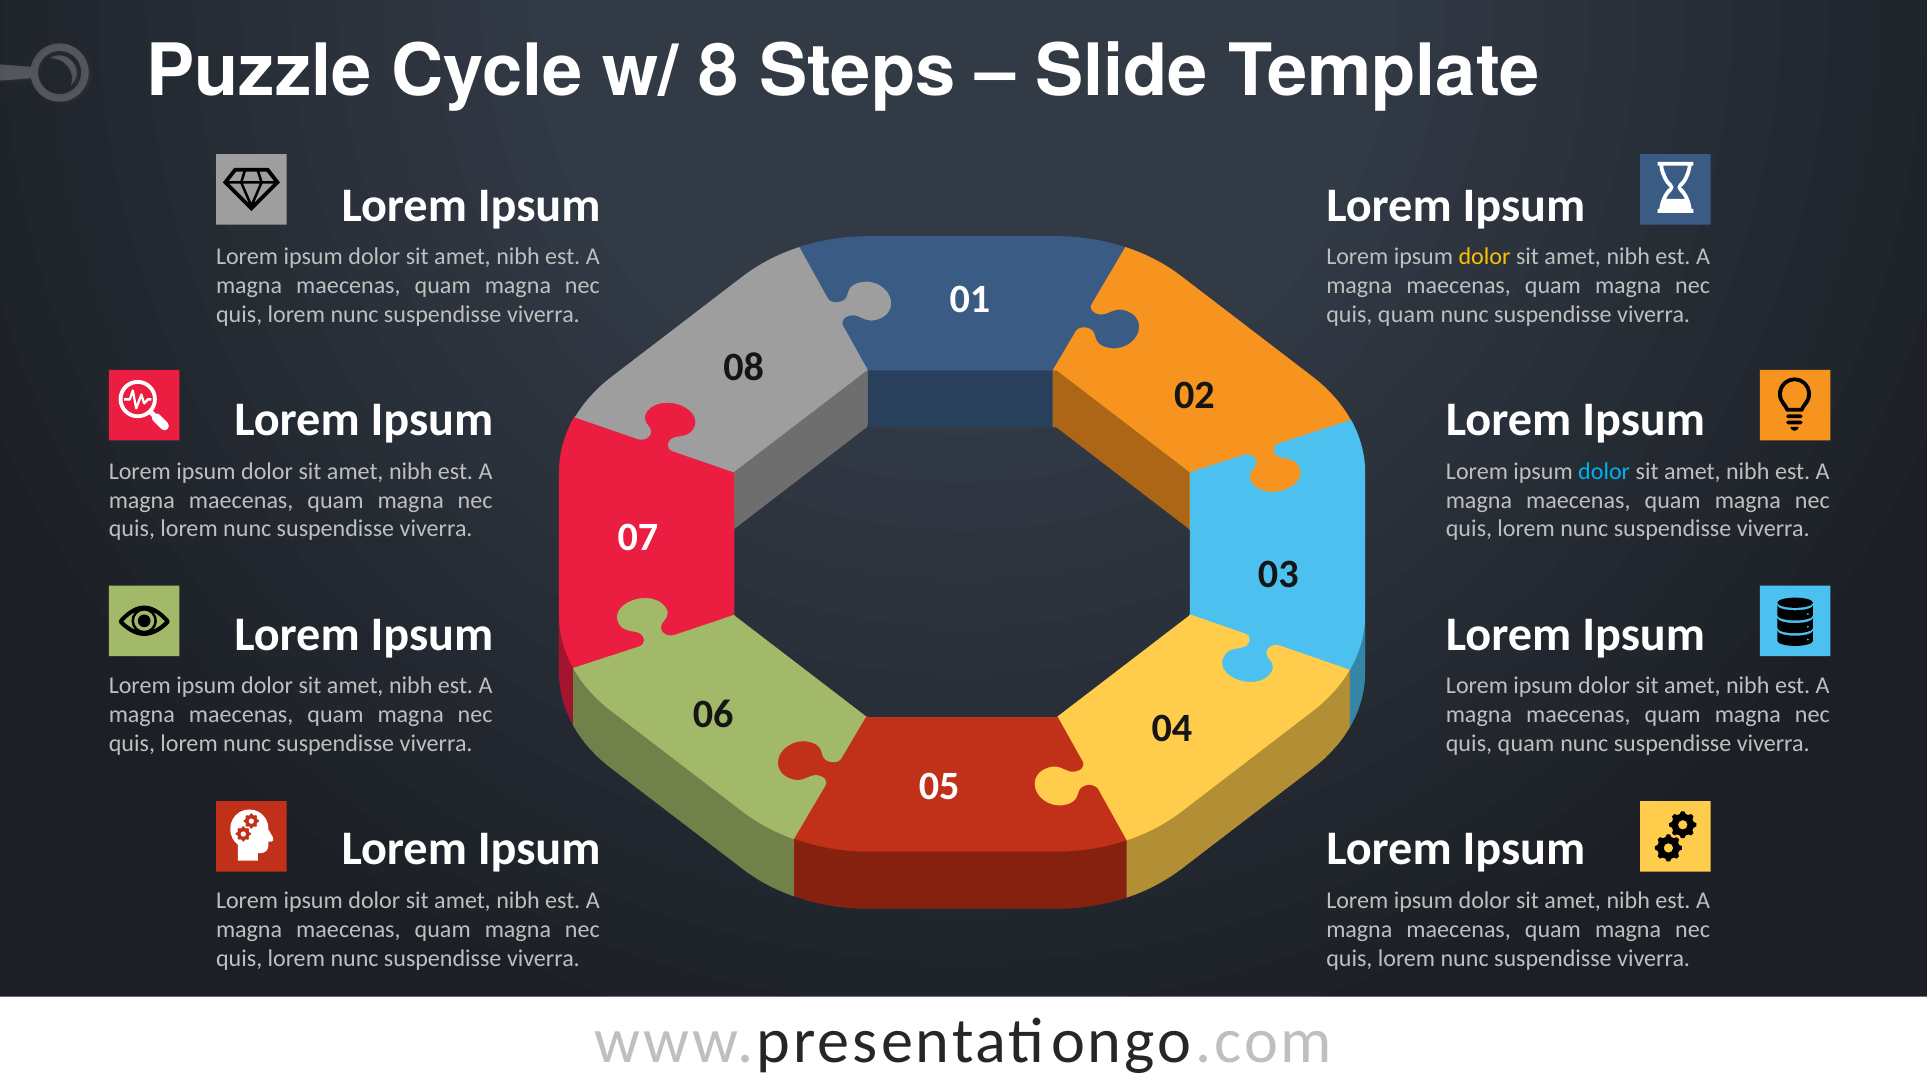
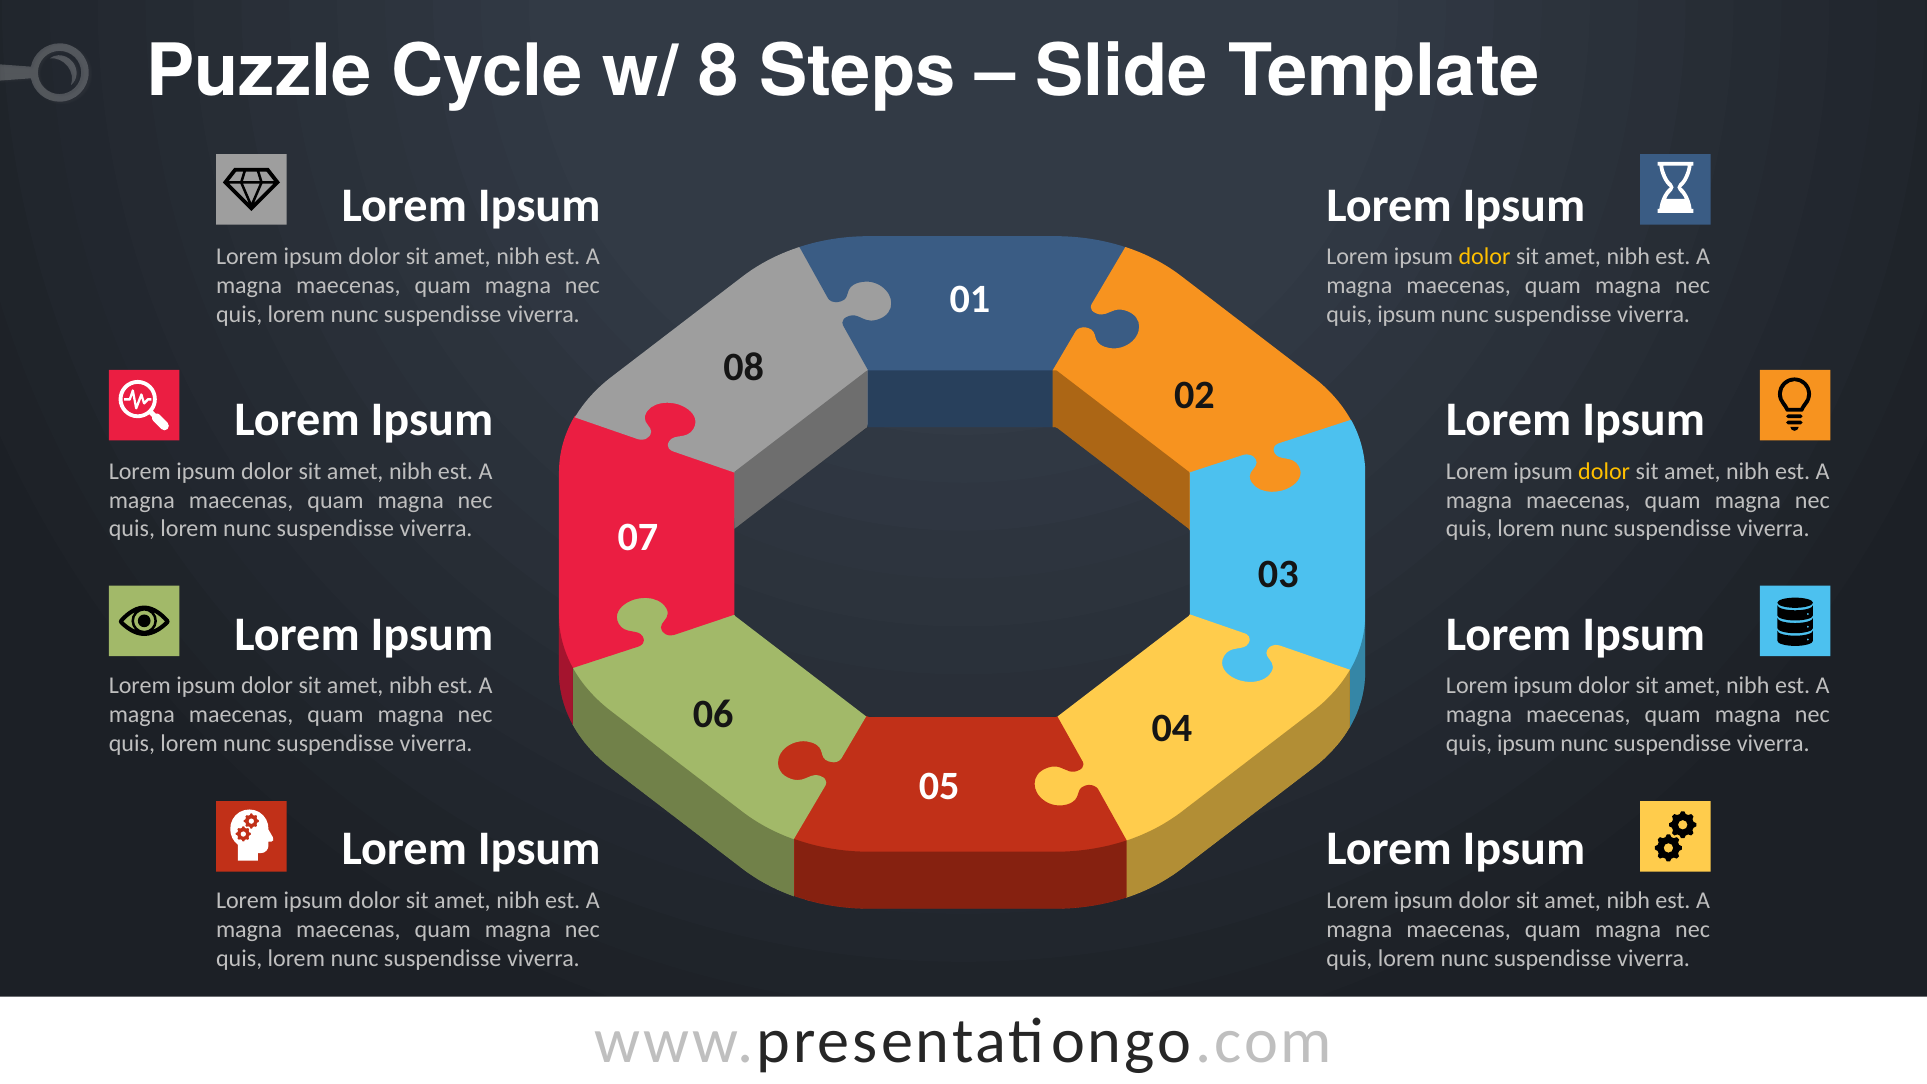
quam: quam -> ipsum (1407, 314)
dolor colour: light blue -> yellow (1604, 471)
quam: quam -> ipsum (1526, 744)
